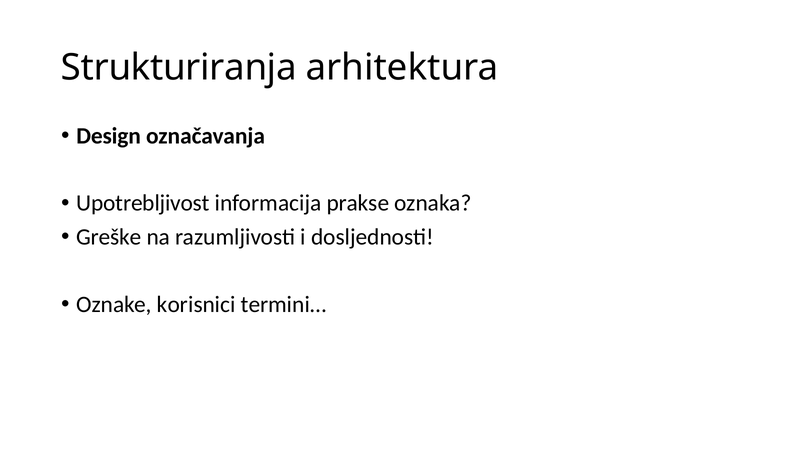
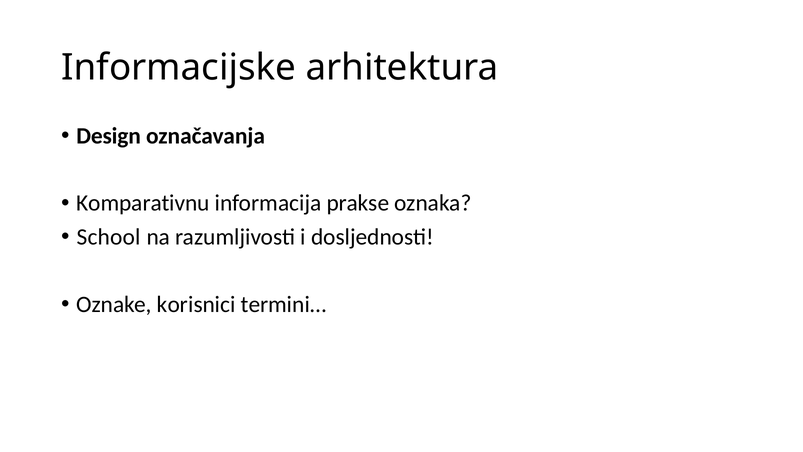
Strukturiranja: Strukturiranja -> Informacijske (179, 67)
Upotrebljivost: Upotrebljivost -> Komparativnu (143, 203)
Greške: Greške -> School (109, 237)
